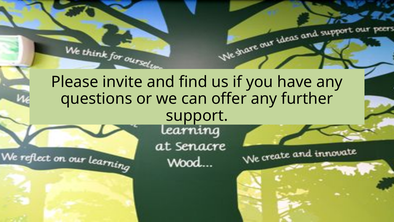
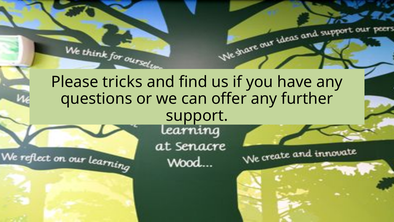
invite: invite -> tricks (122, 82)
